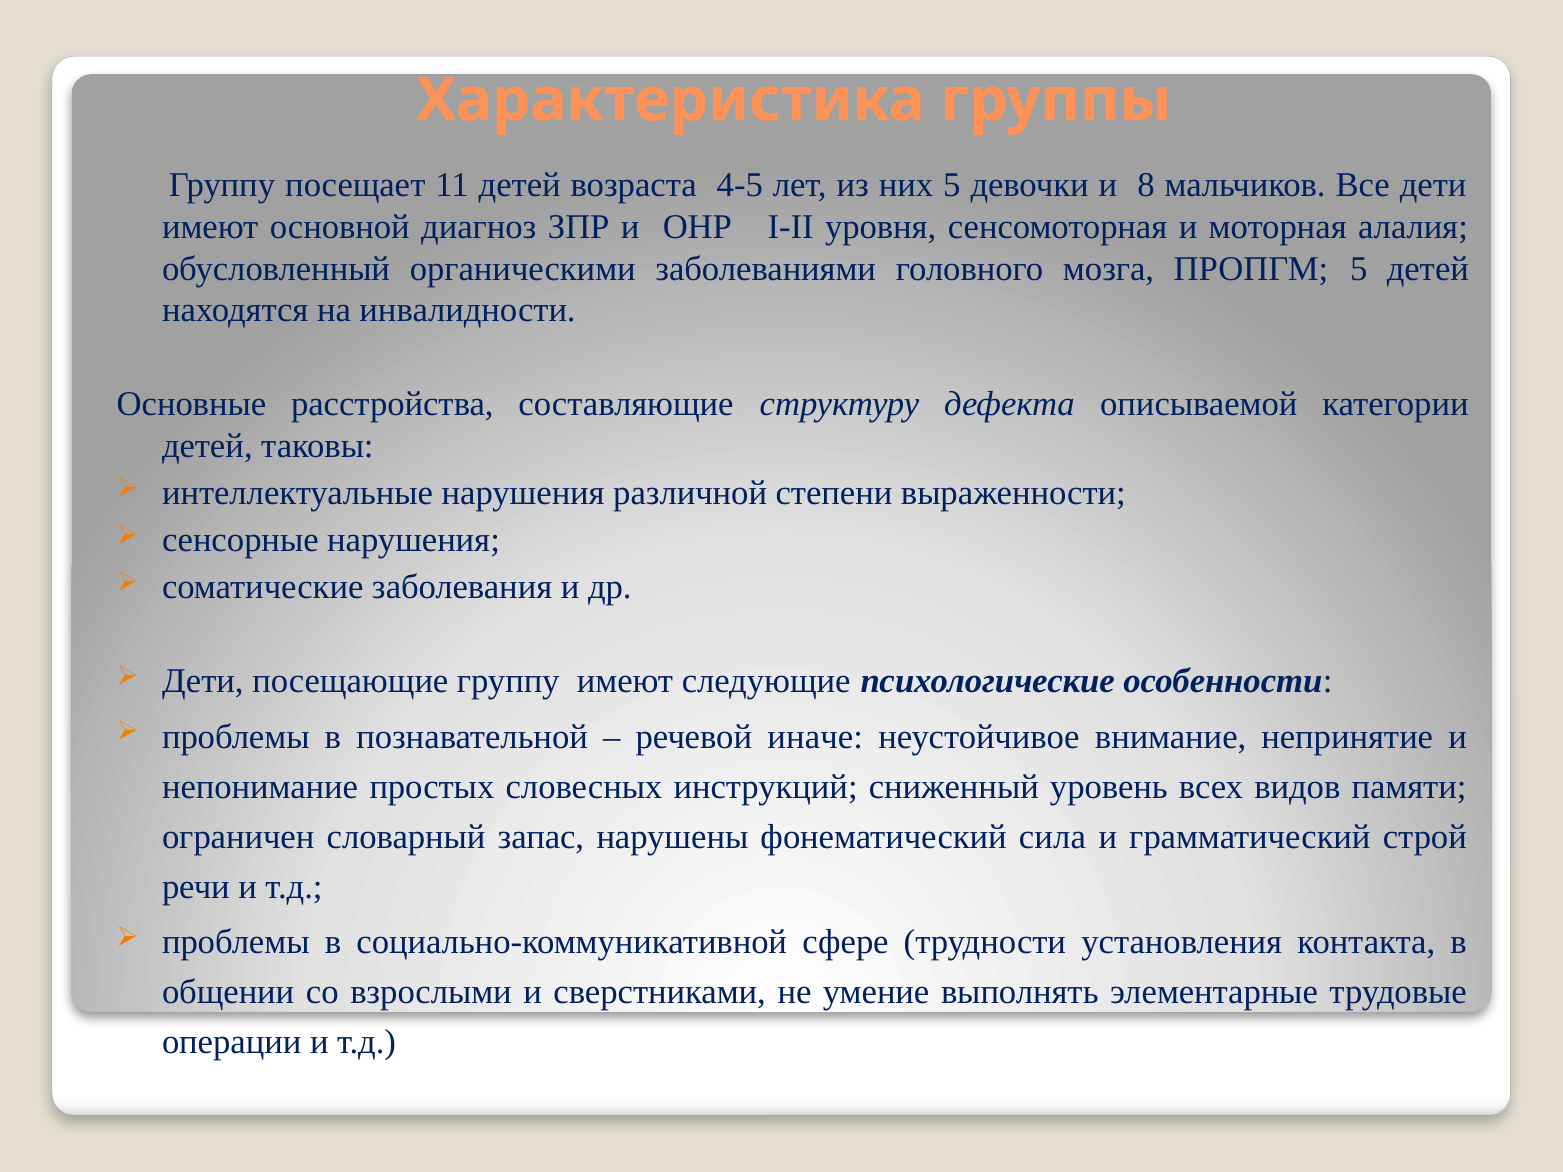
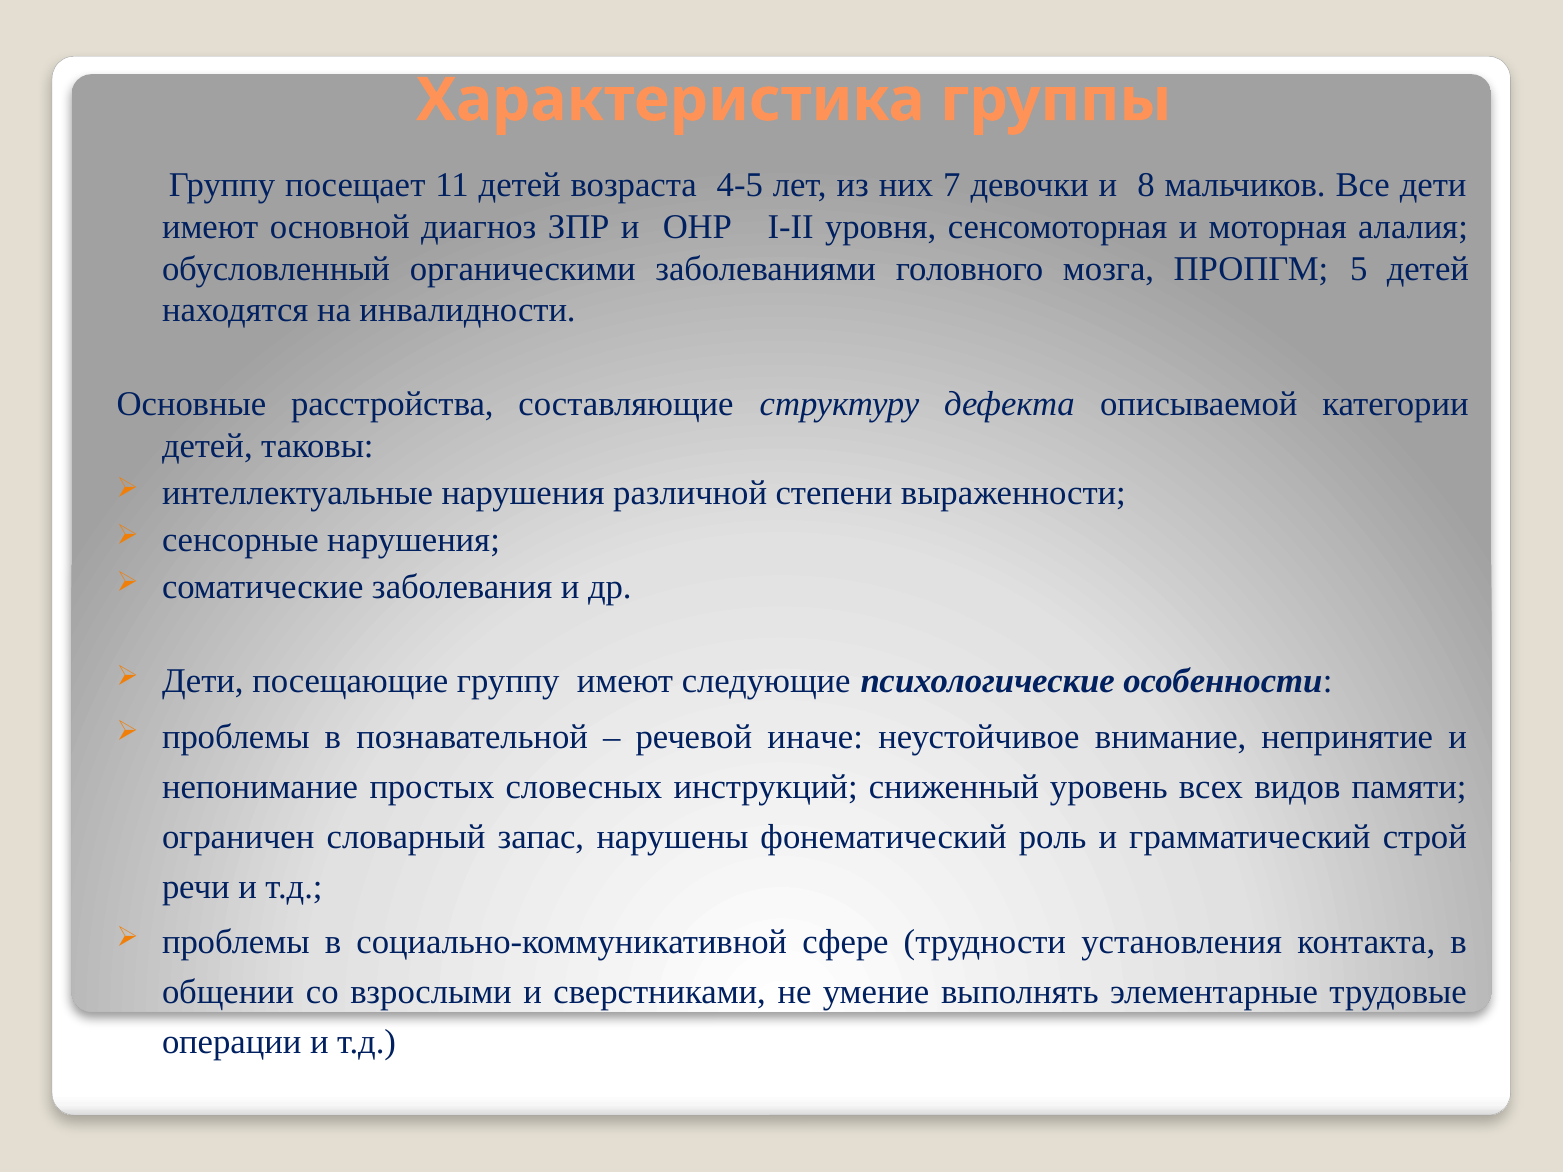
них 5: 5 -> 7 (952, 185)
сила: сила -> роль (1053, 837)
